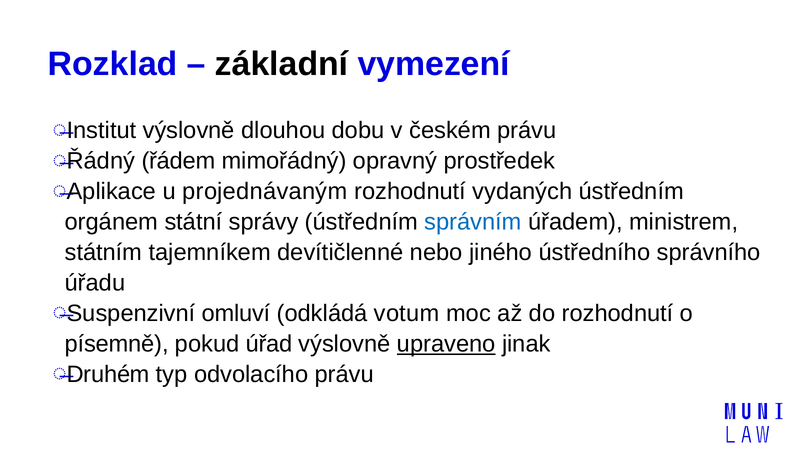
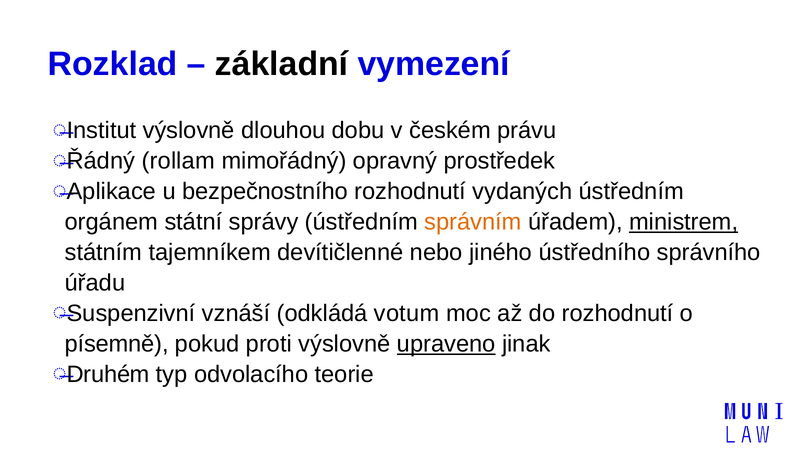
řádem: řádem -> rollam (178, 161)
projednávaným: projednávaným -> bezpečnostního (265, 191)
správním colour: blue -> orange (473, 222)
ministrem underline: none -> present (684, 222)
omluví: omluví -> vznáší (236, 313)
úřad: úřad -> proti (269, 344)
odvolacího právu: právu -> teorie (344, 374)
